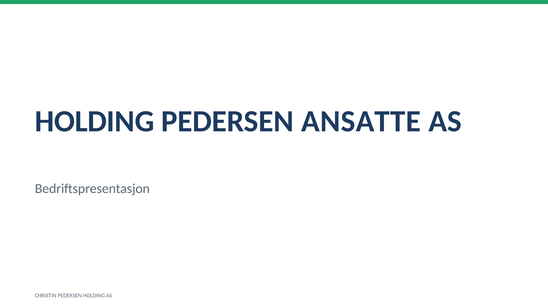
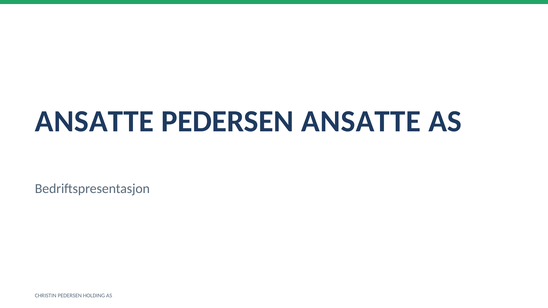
HOLDING: HOLDING -> ANSATTE (94, 122)
